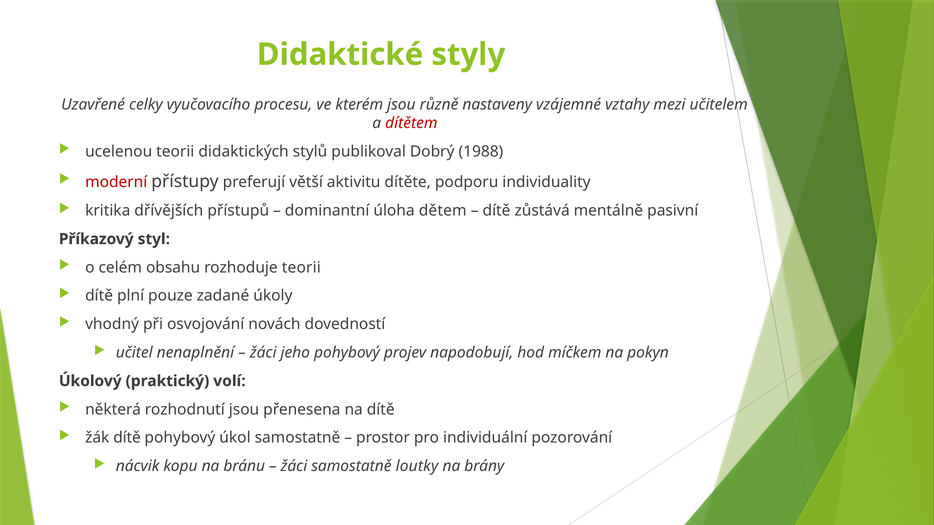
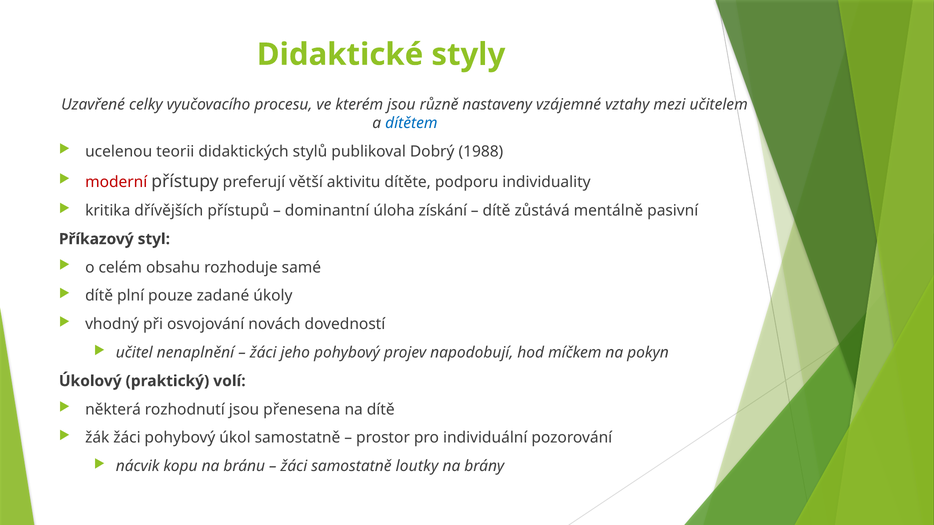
dítětem colour: red -> blue (411, 123)
dětem: dětem -> získání (443, 211)
rozhoduje teorii: teorii -> samé (301, 268)
žák dítě: dítě -> žáci (127, 438)
